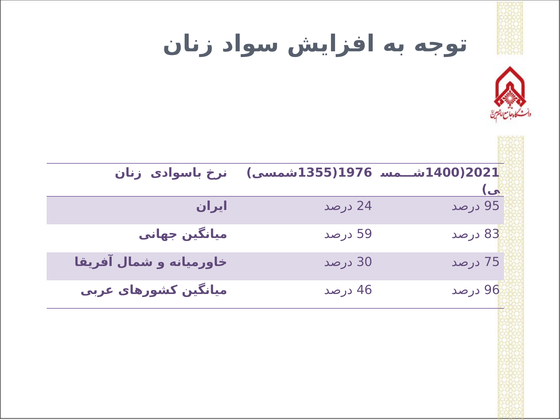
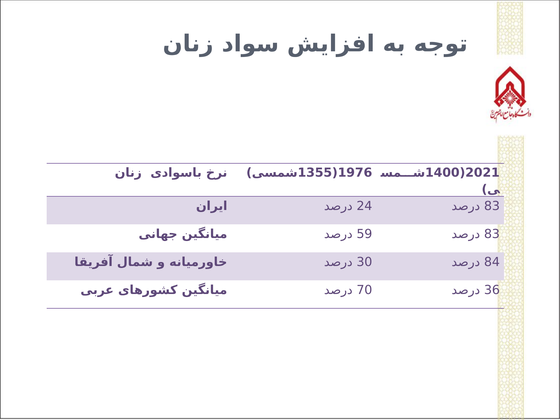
95: 95 -> 83 (492, 206)
75: 75 -> 84 (492, 262)
46: 46 -> 70 (364, 290)
96: 96 -> 36 (492, 290)
